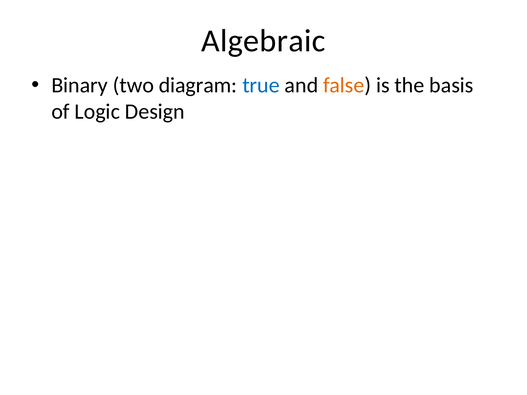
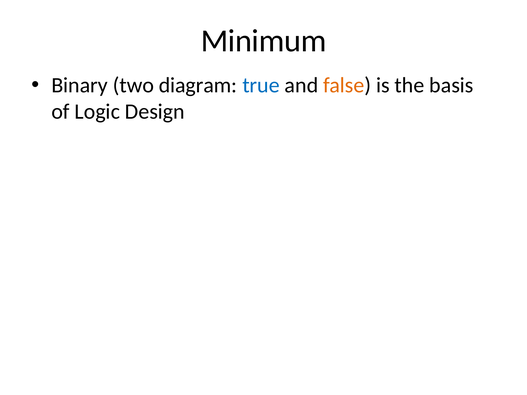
Algebraic: Algebraic -> Minimum (264, 41)
